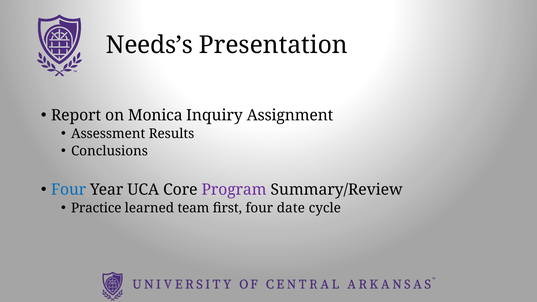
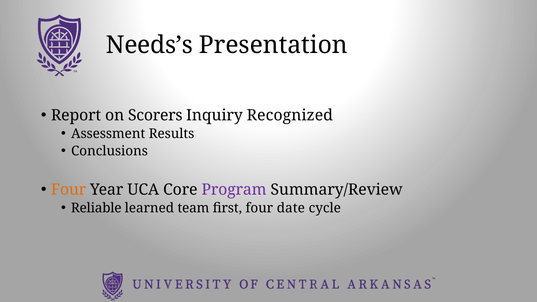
Monica: Monica -> Scorers (155, 115)
Assignment: Assignment -> Recognized (290, 115)
Four colour: blue -> orange (69, 190)
Practice: Practice -> Reliable (96, 208)
